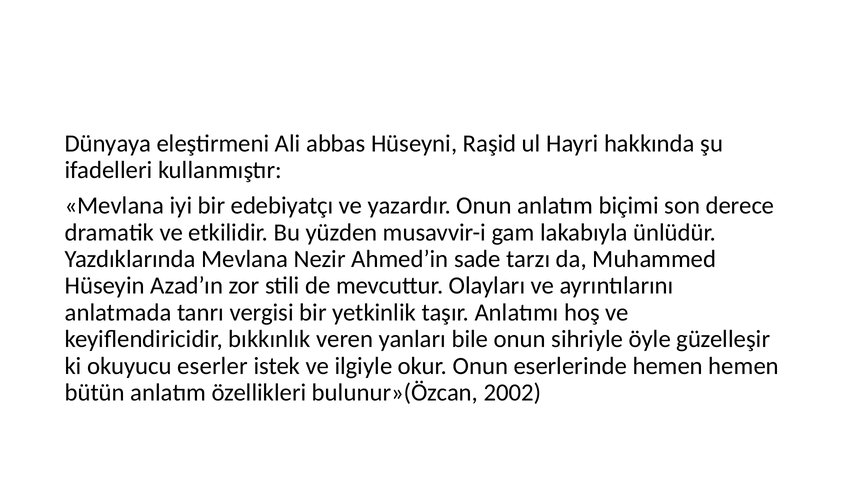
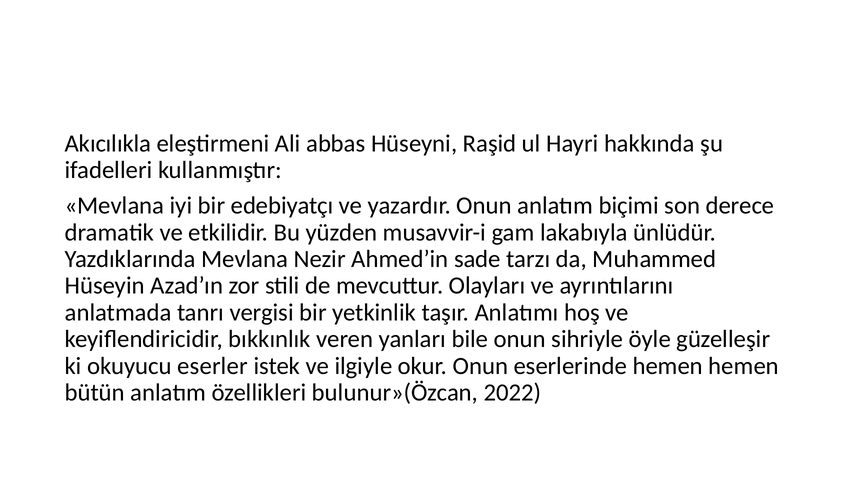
Dünyaya: Dünyaya -> Akıcılıkla (108, 144)
2002: 2002 -> 2022 (512, 393)
